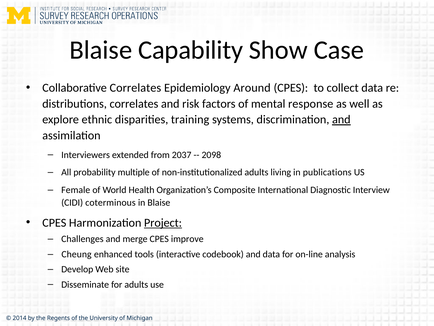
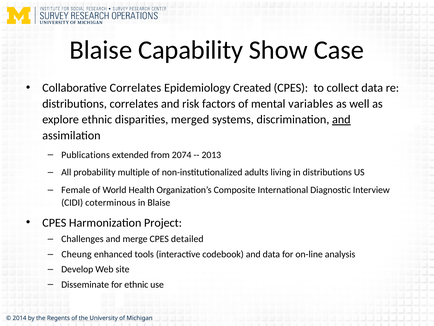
Around: Around -> Created (252, 88)
response: response -> variables (311, 104)
training: training -> merged (190, 119)
Interviewers: Interviewers -> Publications (86, 155)
2037: 2037 -> 2074 (182, 155)
2098: 2098 -> 2013 (211, 155)
in publications: publications -> distributions (327, 172)
Project underline: present -> none (163, 222)
improve: improve -> detailed (187, 239)
for adults: adults -> ethnic (136, 284)
